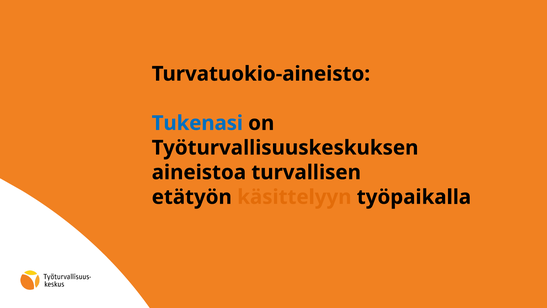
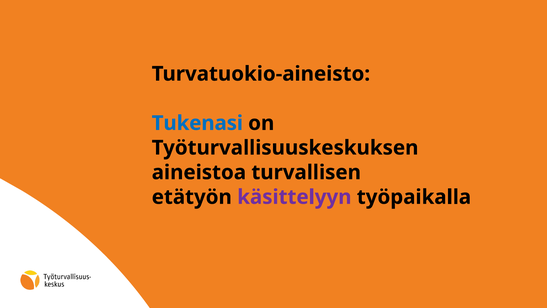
käsittelyyn colour: orange -> purple (294, 197)
